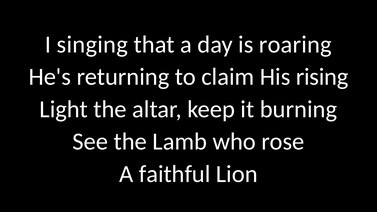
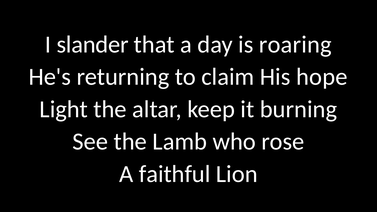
singing: singing -> slander (93, 44)
rising: rising -> hope (322, 77)
